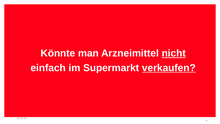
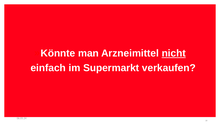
verkaufen underline: present -> none (169, 68)
